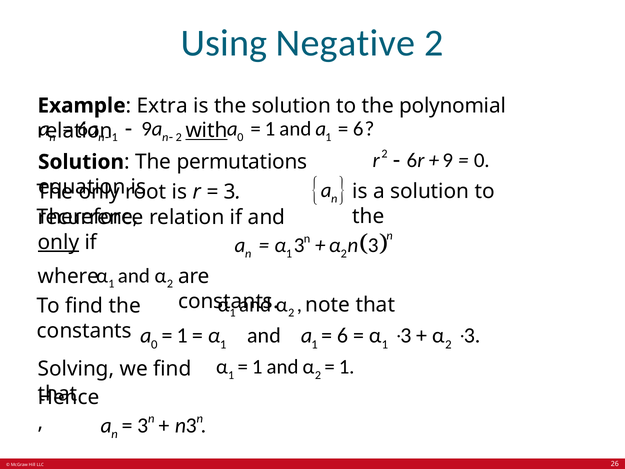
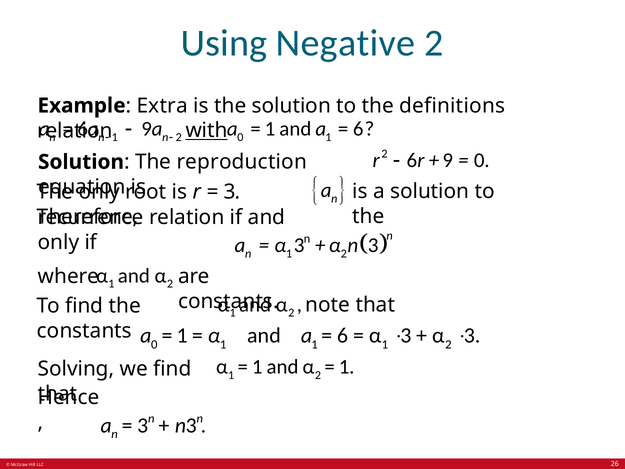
polynomial: polynomial -> definitions (452, 106)
permutations: permutations -> reproduction (242, 162)
only underline: present -> none (59, 242)
